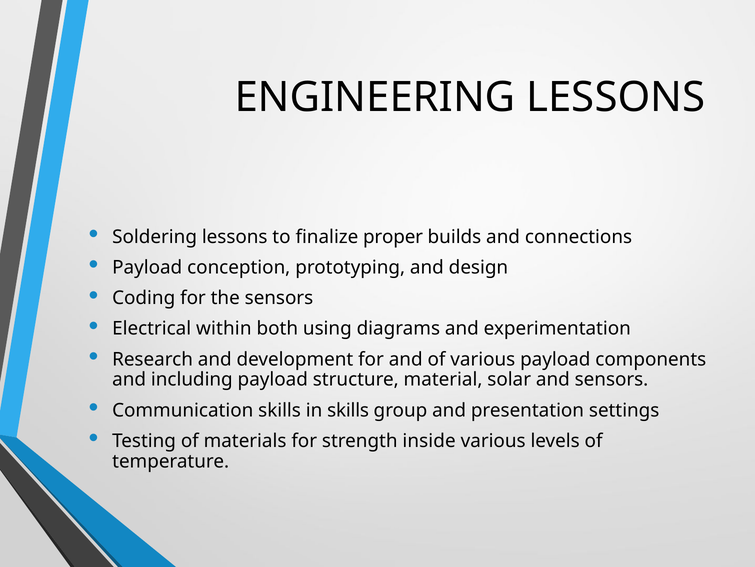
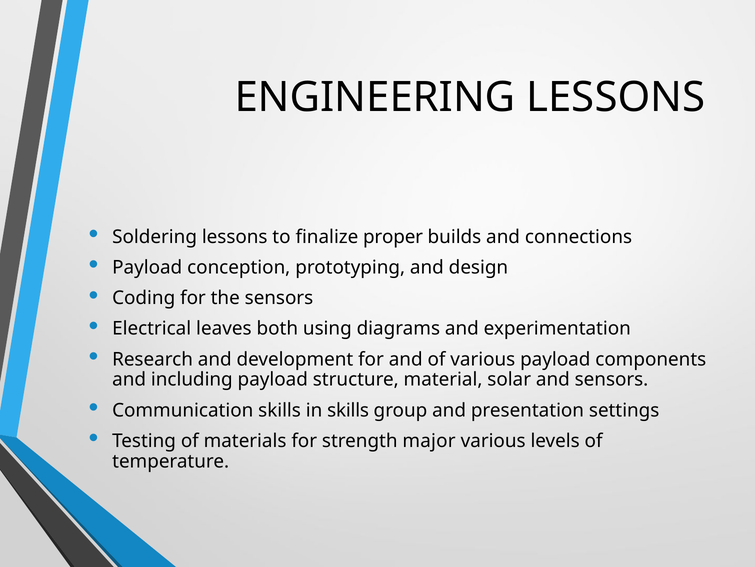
within: within -> leaves (224, 328)
inside: inside -> major (429, 440)
